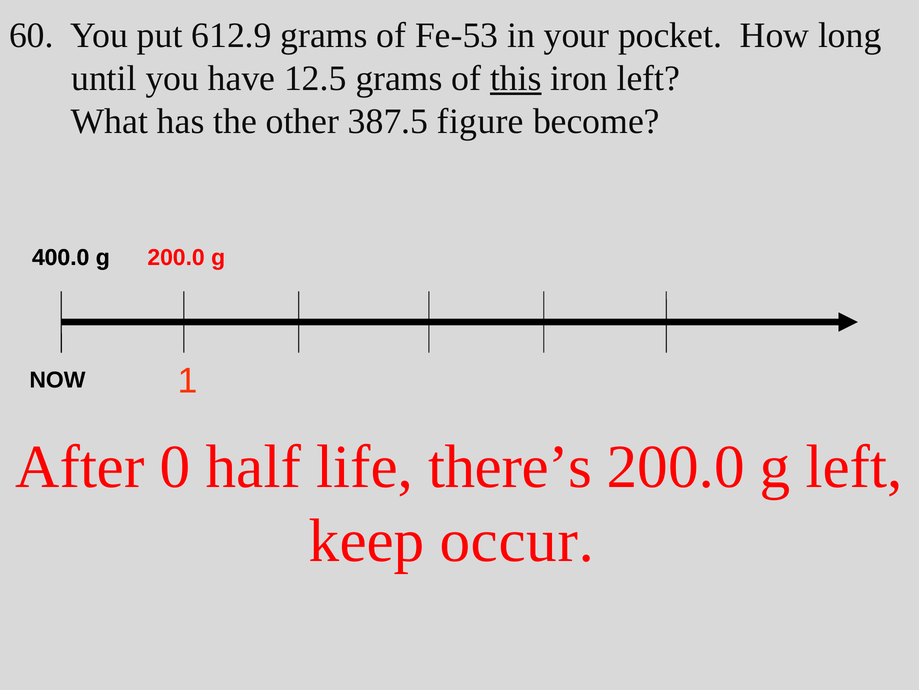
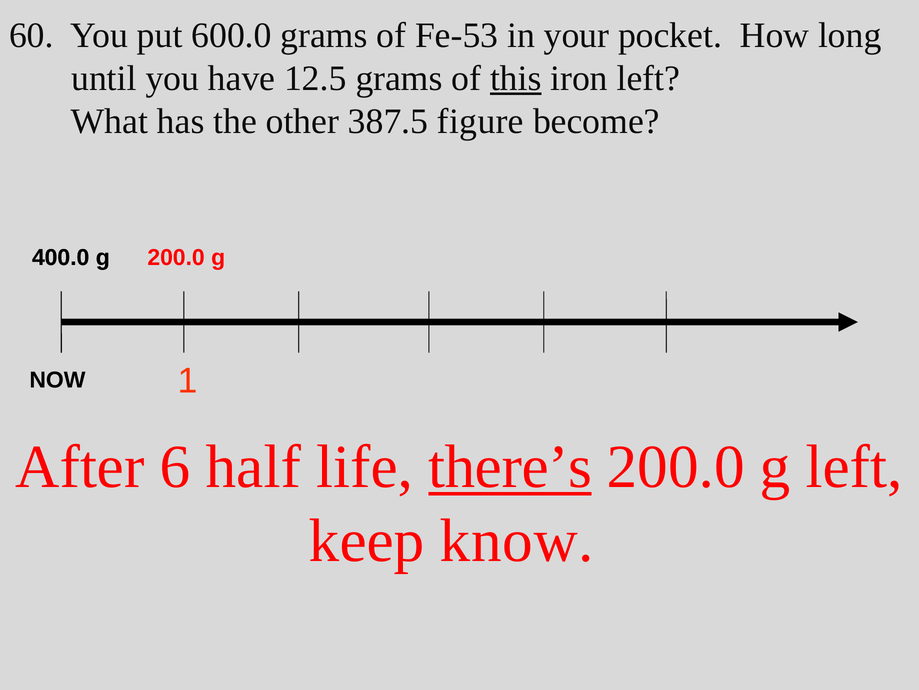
612.9: 612.9 -> 600.0 (231, 35)
0: 0 -> 6 (175, 467)
there’s underline: none -> present (510, 467)
occur: occur -> know (517, 540)
